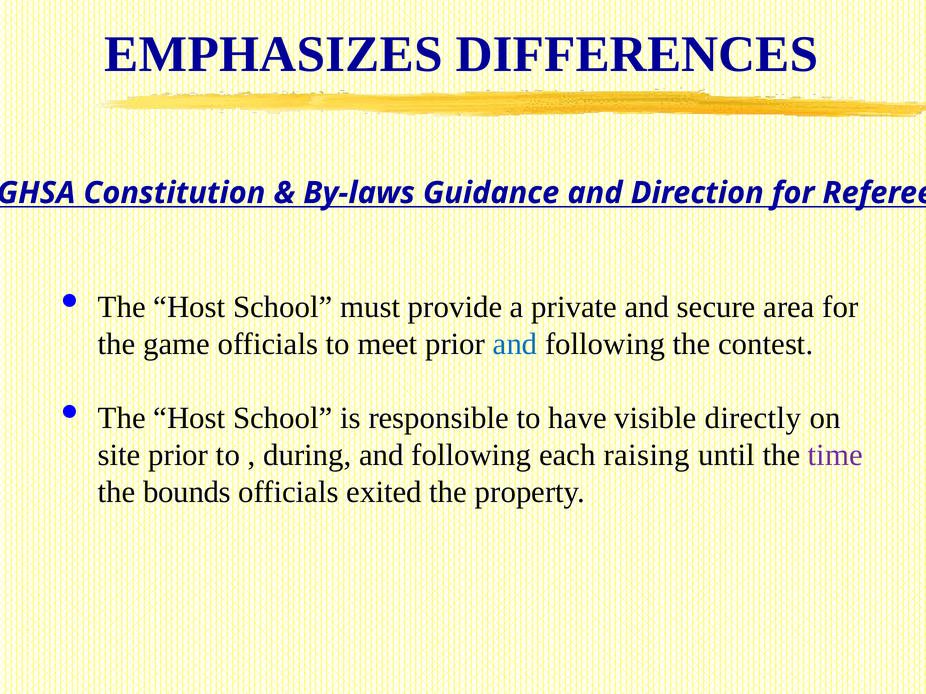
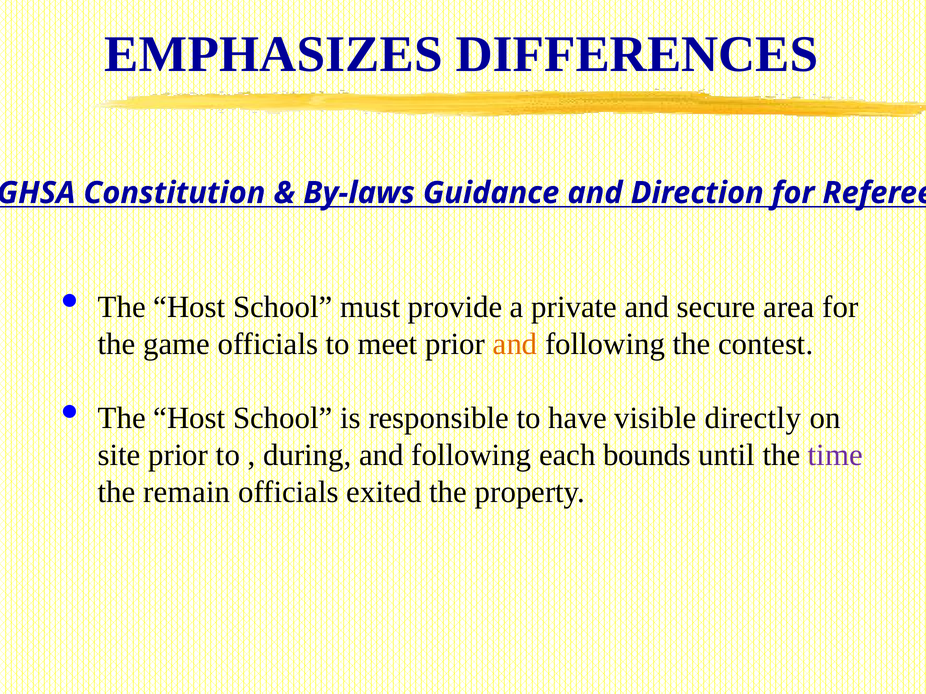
and colour: blue -> orange (515, 344)
raising: raising -> bounds (647, 456)
bounds: bounds -> remain (187, 493)
